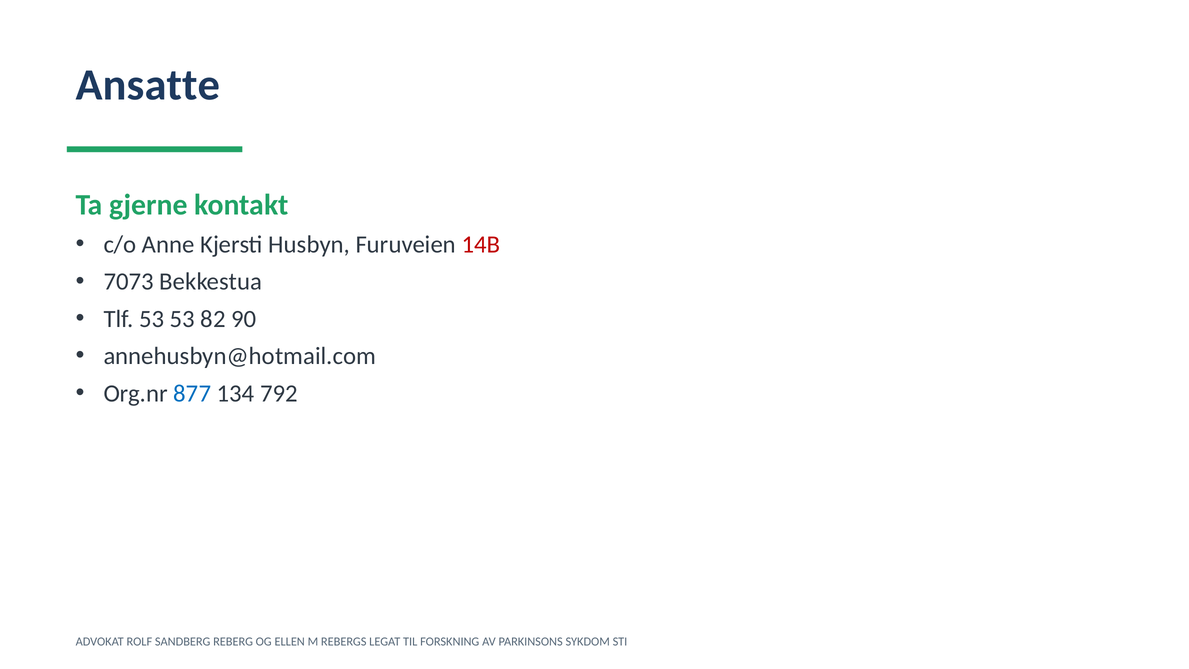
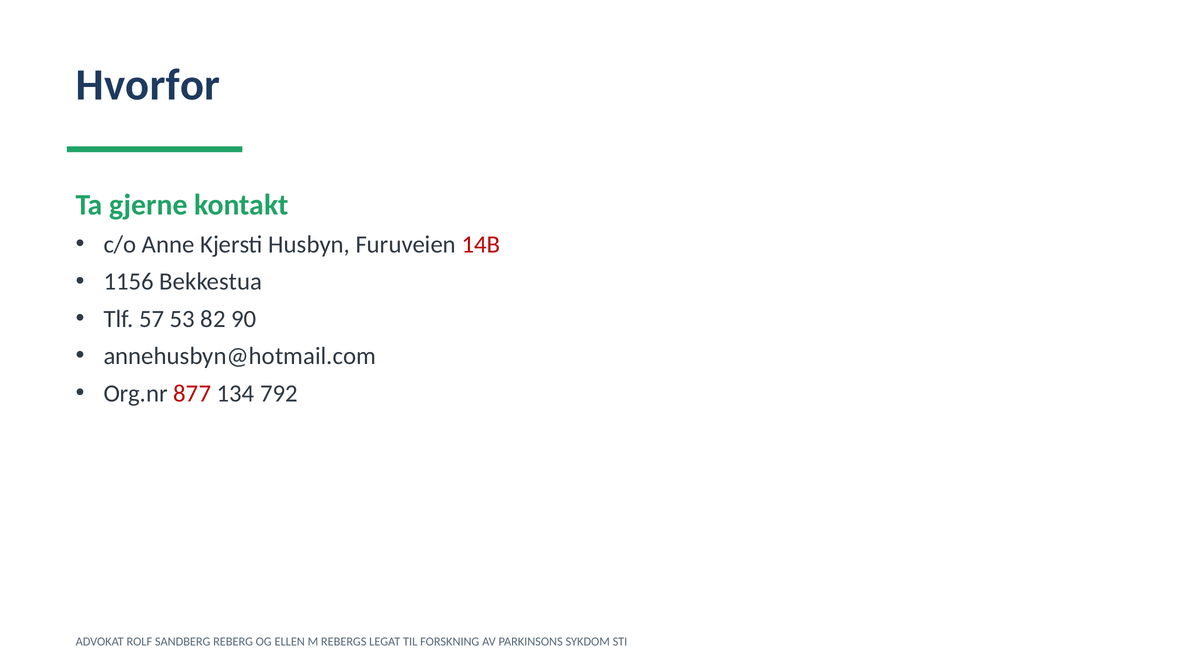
Ansatte: Ansatte -> Hvorfor (148, 85)
7073: 7073 -> 1156 (129, 282)
Tlf 53: 53 -> 57 (152, 319)
877 colour: blue -> red (192, 393)
